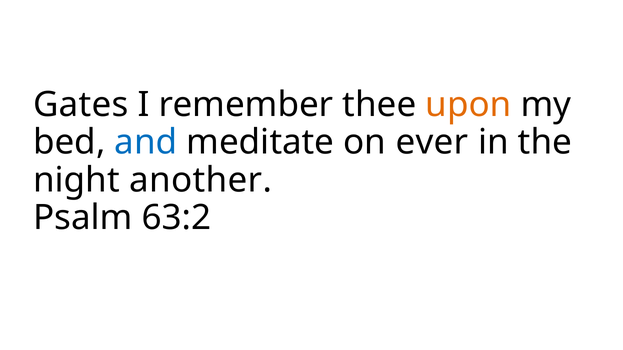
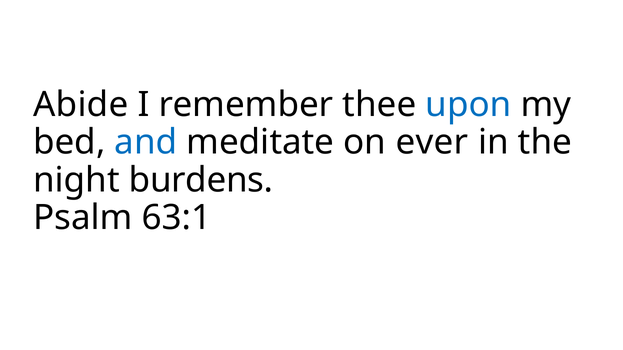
Gates: Gates -> Abide (81, 105)
upon colour: orange -> blue (468, 105)
another: another -> burdens (201, 180)
63:2: 63:2 -> 63:1 (176, 218)
